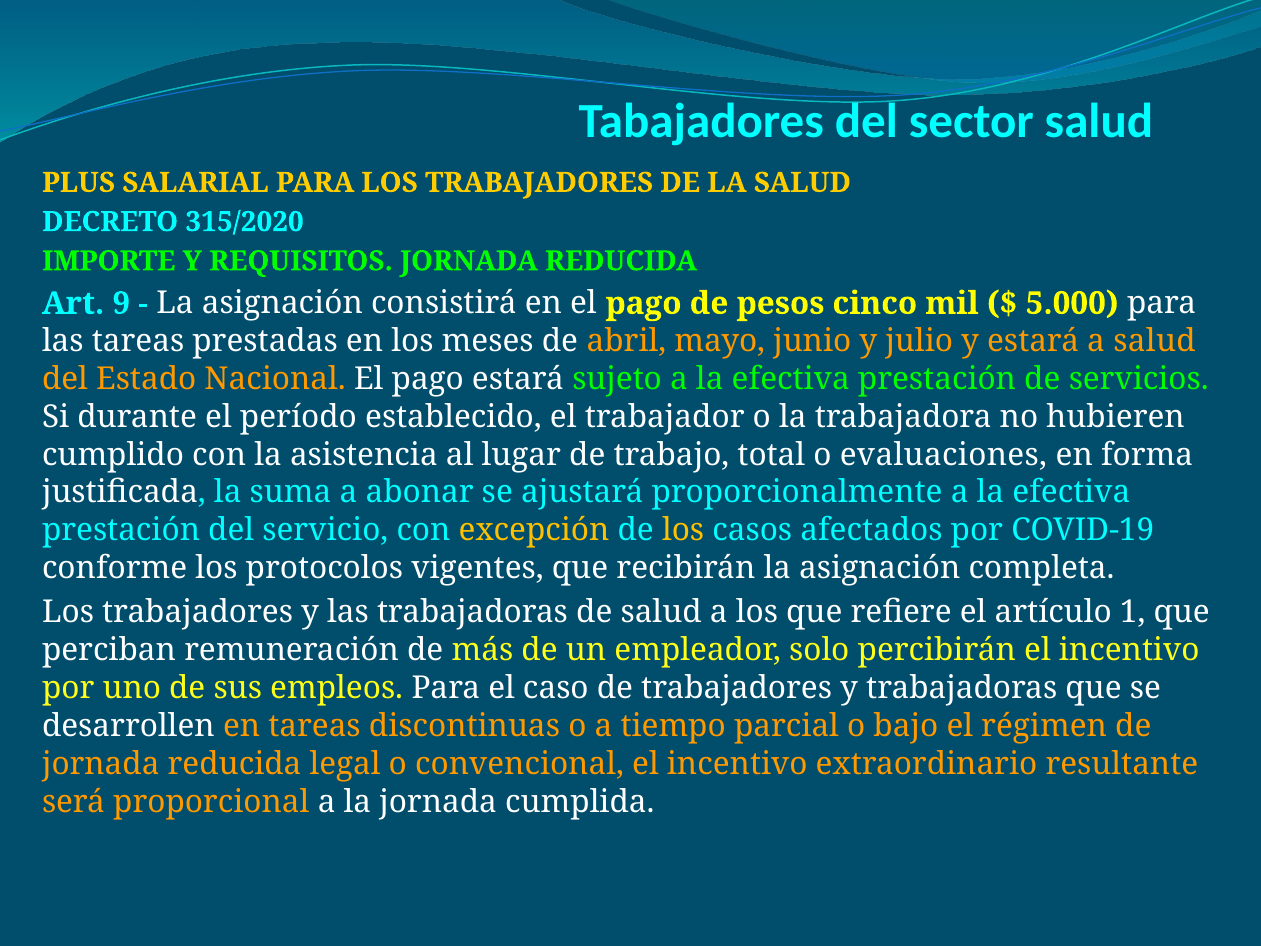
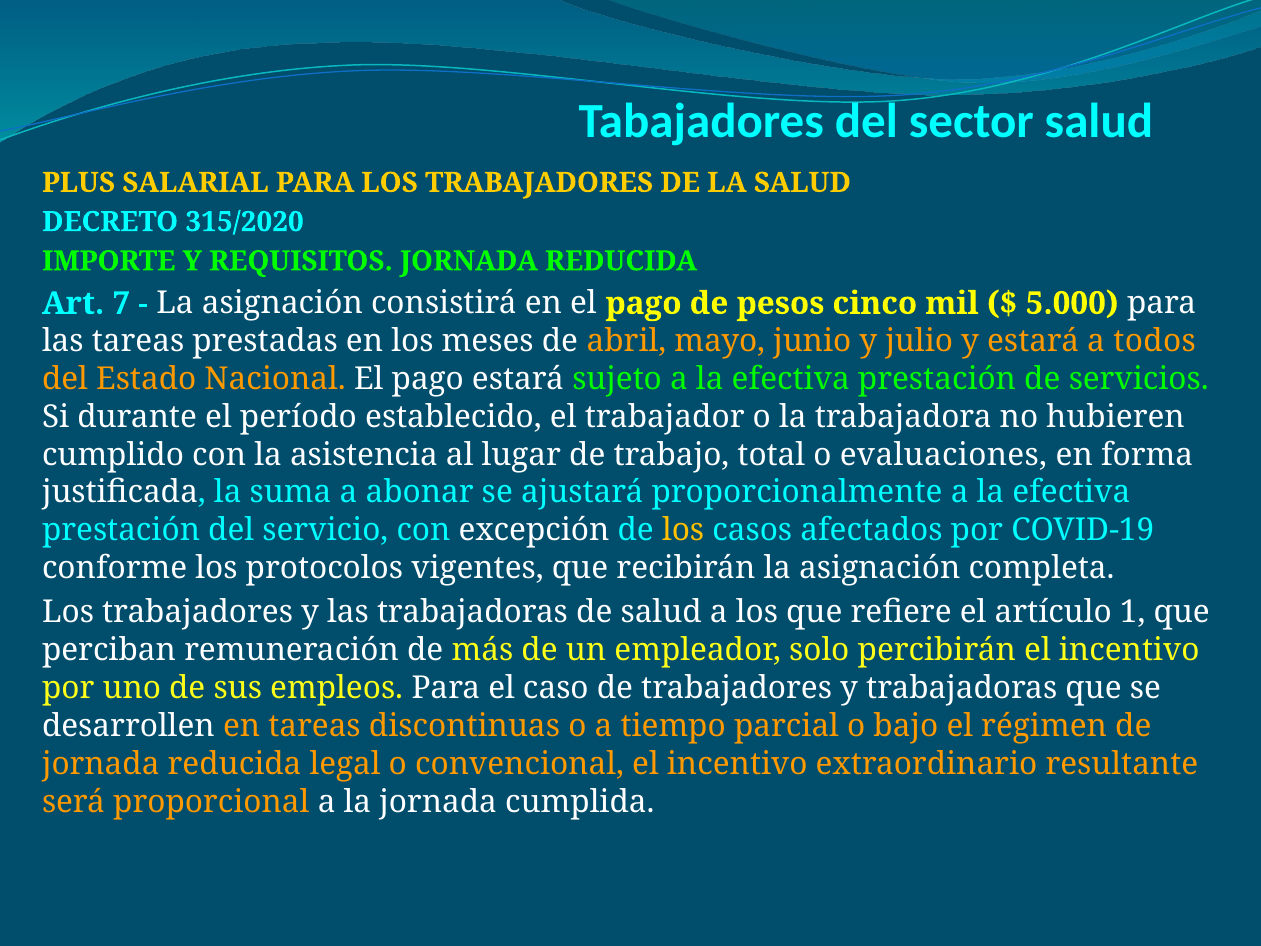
9: 9 -> 7 (121, 303)
a salud: salud -> todos (1155, 341)
excepción colour: yellow -> white (534, 530)
